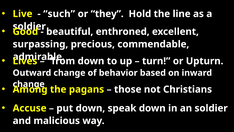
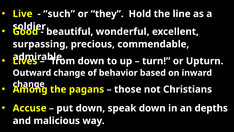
enthroned: enthroned -> wonderful (123, 32)
an soldier: soldier -> depths (211, 108)
